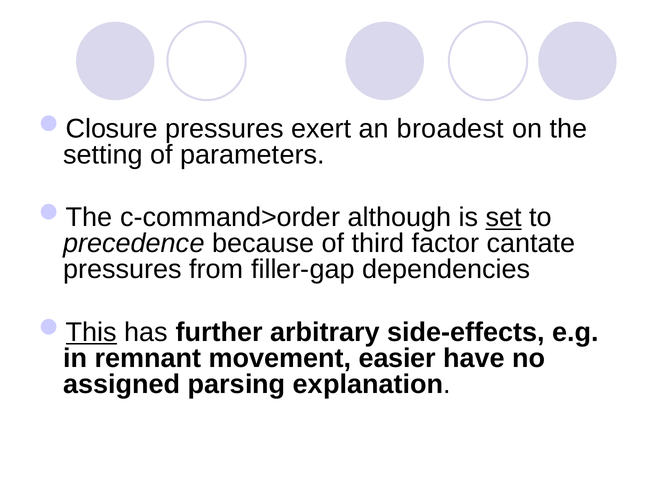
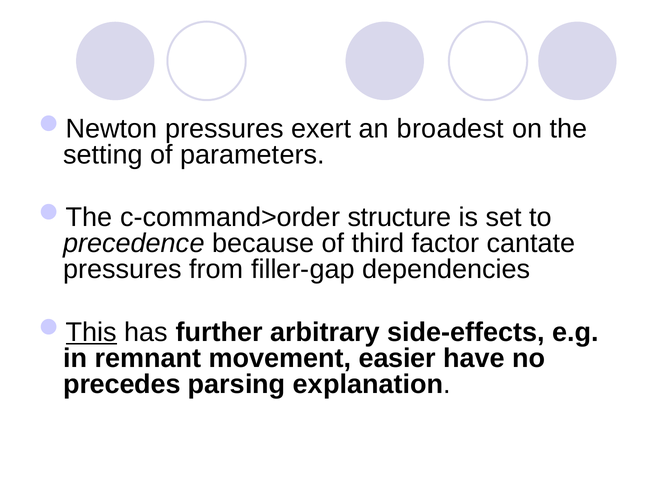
Closure: Closure -> Newton (112, 129)
although: although -> structure (399, 217)
set underline: present -> none (504, 217)
assigned: assigned -> precedes (122, 384)
